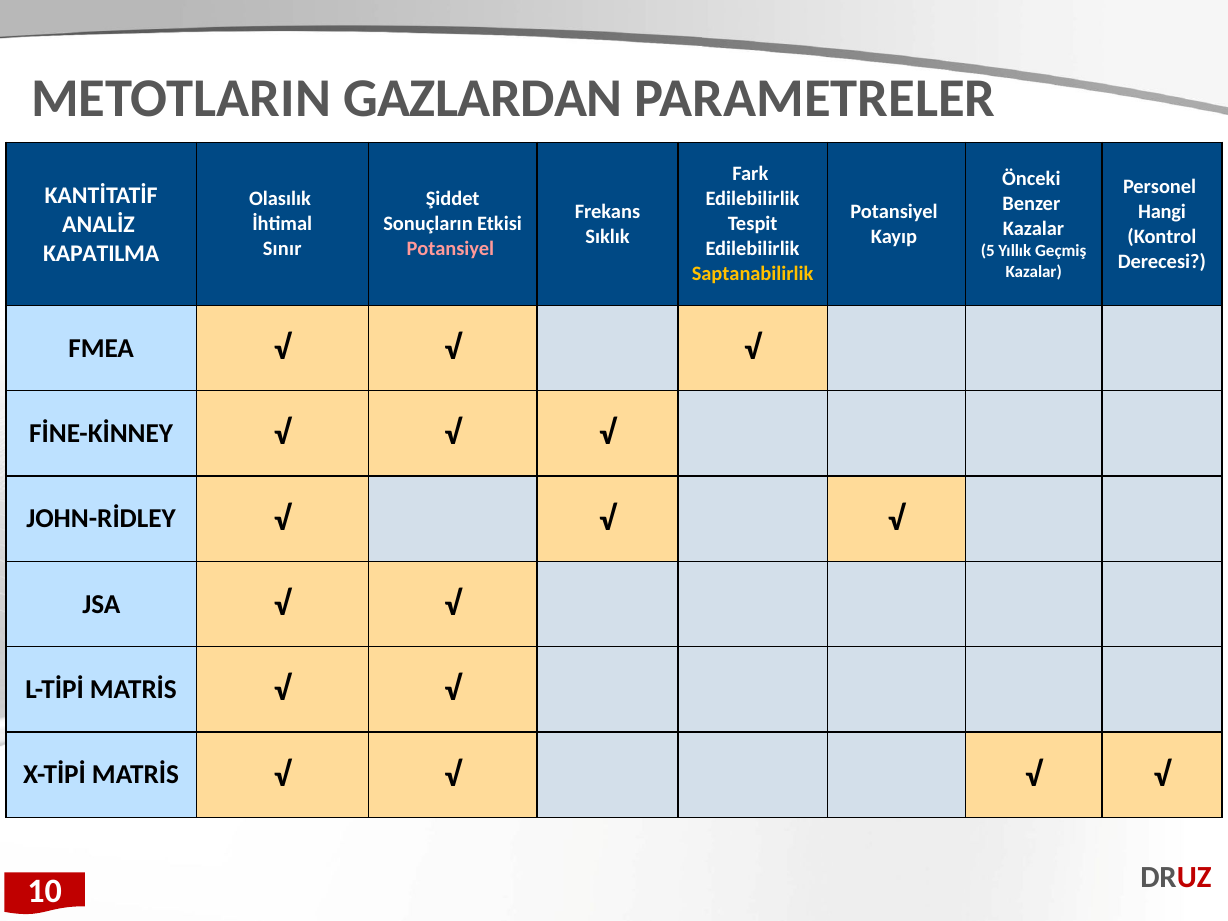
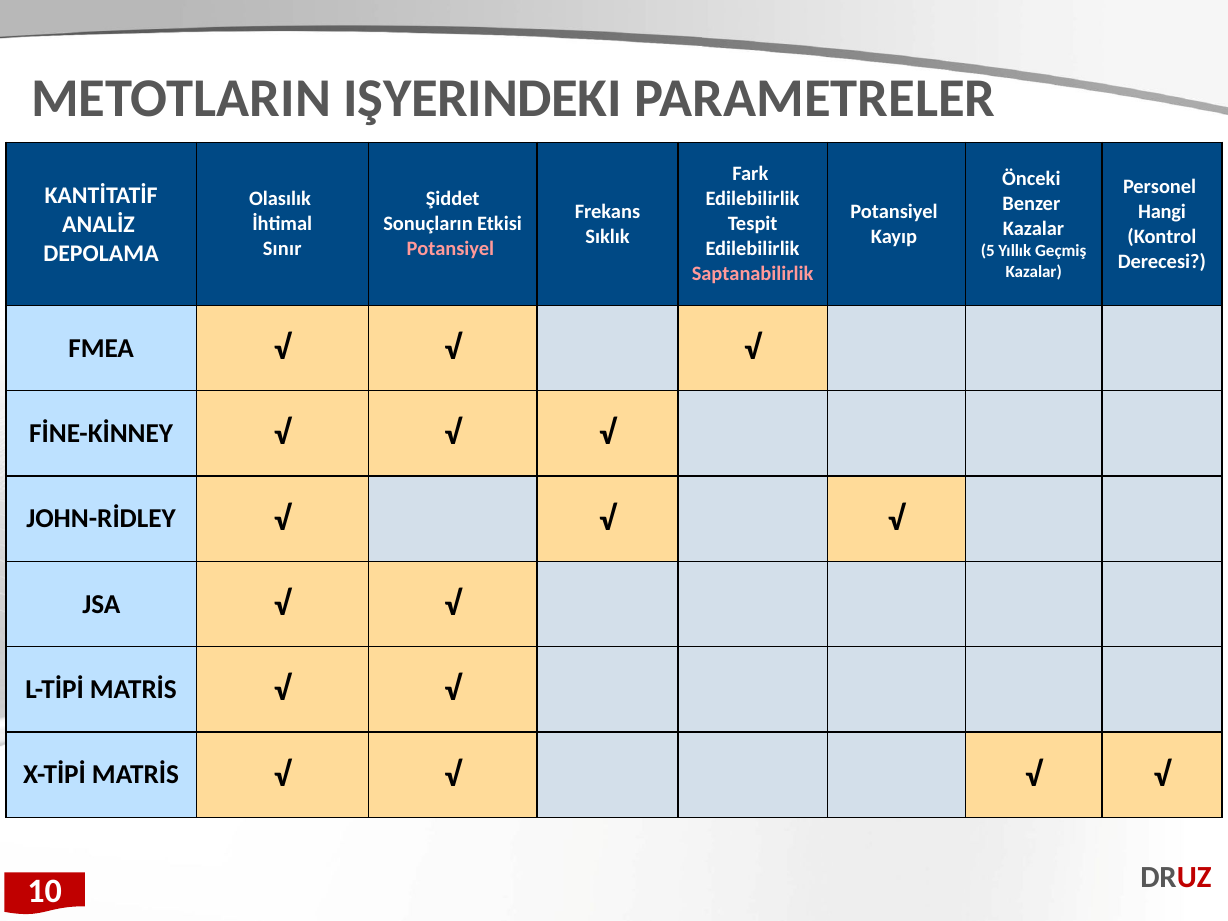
GAZLARDAN: GAZLARDAN -> IŞYERINDEKI (483, 98)
KAPATILMA: KAPATILMA -> DEPOLAMA (101, 253)
Saptanabilirlik colour: yellow -> pink (753, 274)
